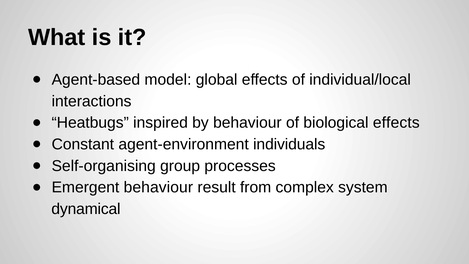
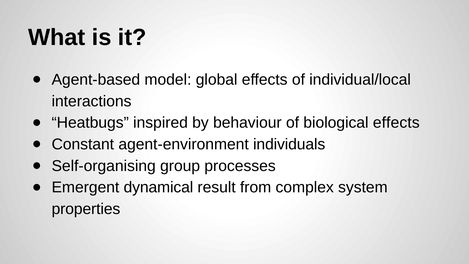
Emergent behaviour: behaviour -> dynamical (158, 187)
dynamical: dynamical -> properties (86, 209)
